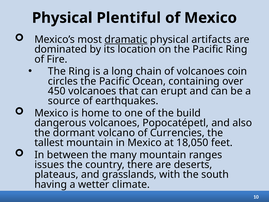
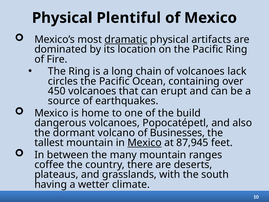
coin: coin -> lack (237, 71)
Currencies: Currencies -> Businesses (177, 133)
Mexico underline: none -> present (145, 143)
18,050: 18,050 -> 87,945 (192, 143)
issues: issues -> coffee (49, 165)
